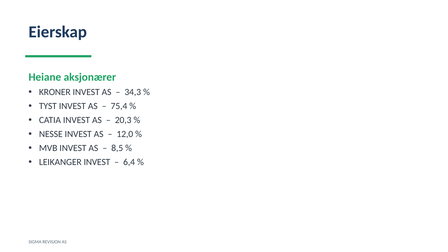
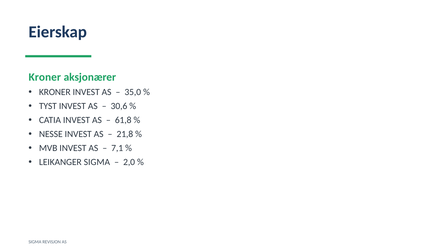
Heiane: Heiane -> Kroner (45, 77)
34,3: 34,3 -> 35,0 (133, 92)
75,4: 75,4 -> 30,6 (119, 106)
20,3: 20,3 -> 61,8 (123, 120)
12,0: 12,0 -> 21,8 (125, 134)
8,5: 8,5 -> 7,1 (117, 148)
LEIKANGER INVEST: INVEST -> SIGMA (97, 162)
6,4: 6,4 -> 2,0 (129, 162)
